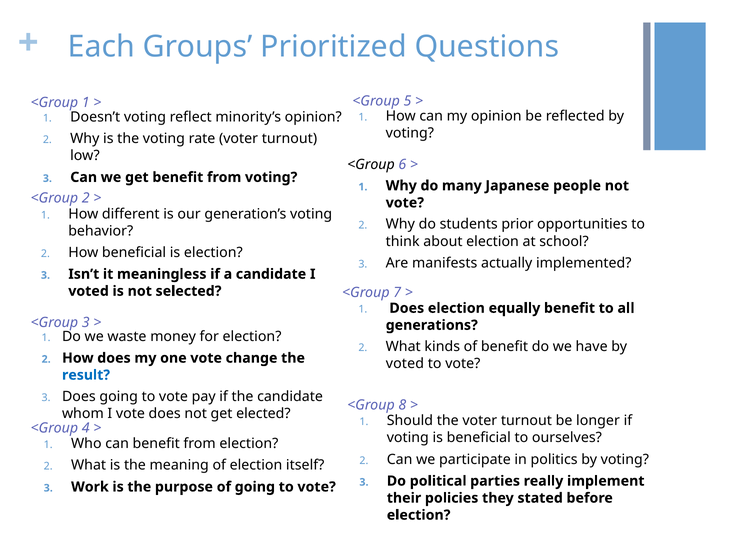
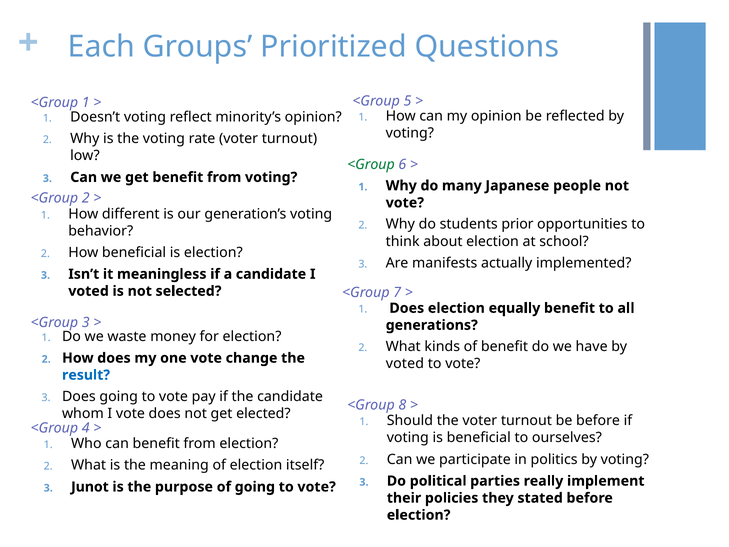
<Group colour: black -> green (371, 165)
be longer: longer -> before (598, 421)
Work: Work -> Junot (90, 487)
